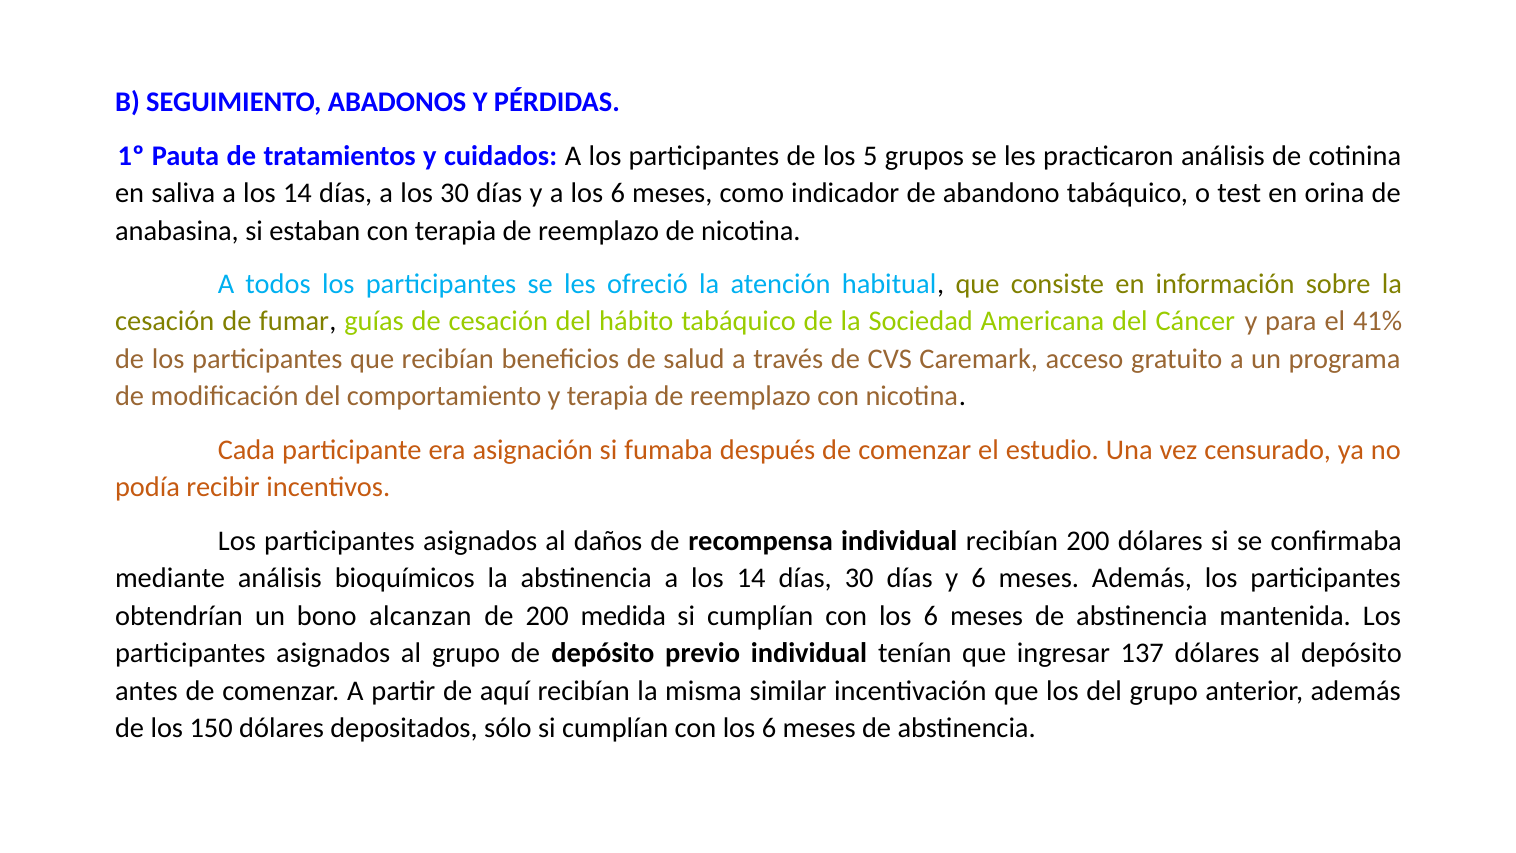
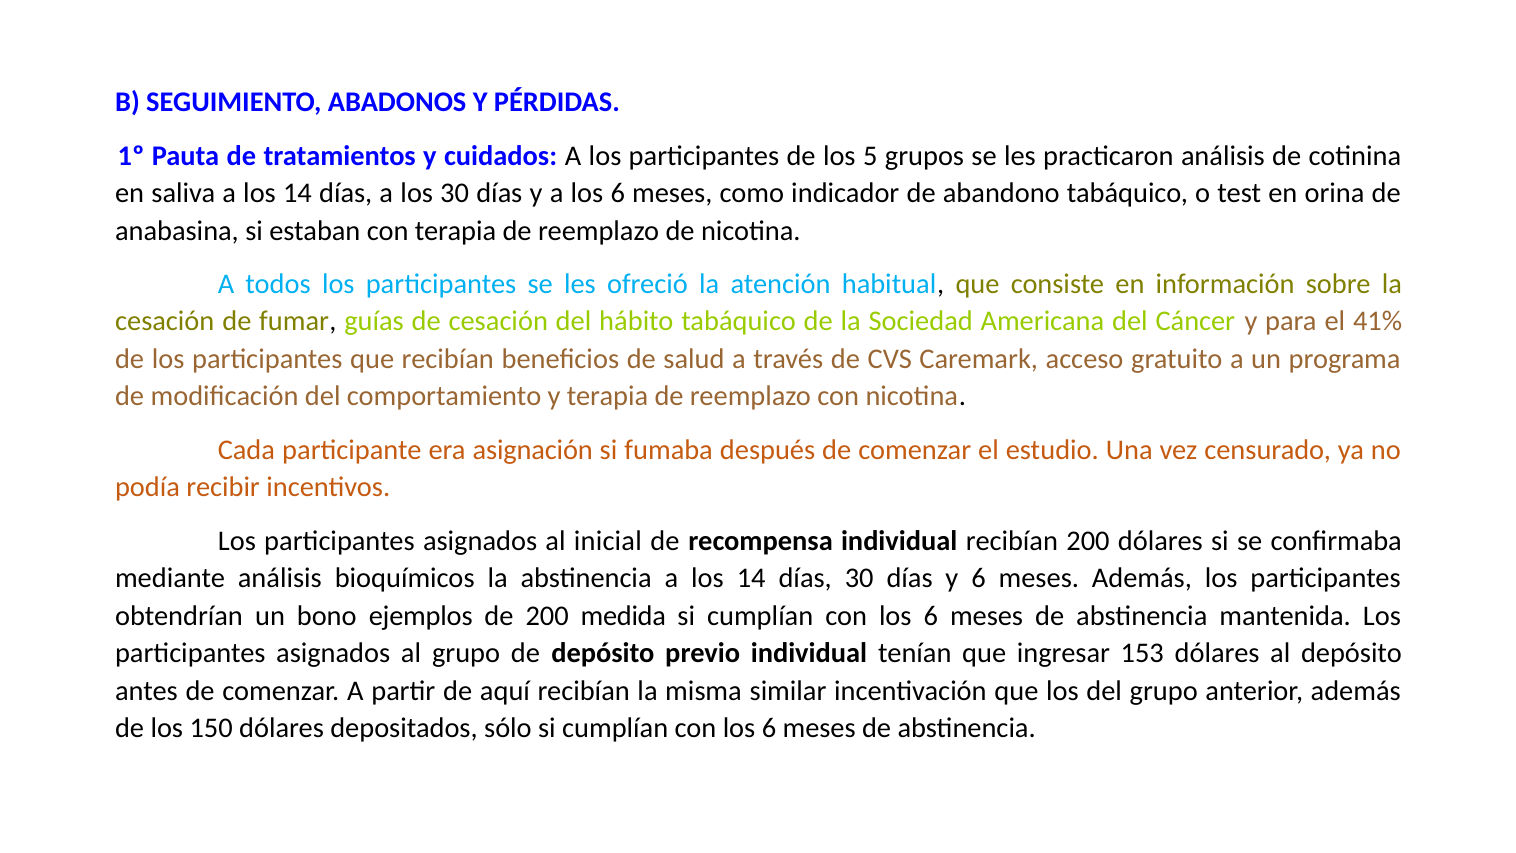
daños: daños -> inicial (608, 541)
alcanzan: alcanzan -> ejemplos (421, 616)
137: 137 -> 153 (1142, 653)
